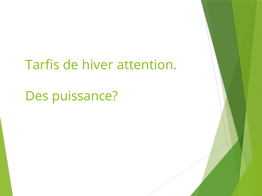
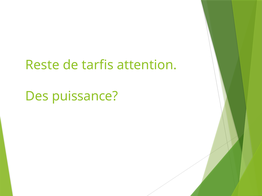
Tarfis: Tarfis -> Reste (42, 65)
hiver: hiver -> tarfis (98, 65)
